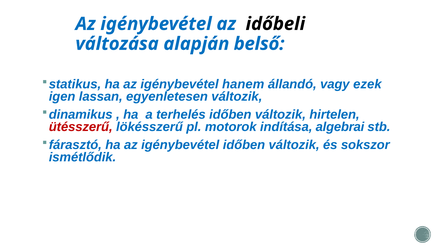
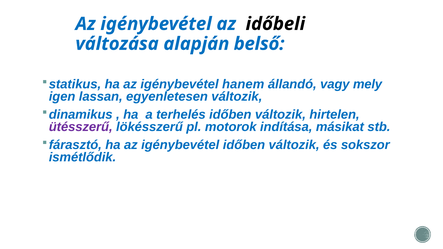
ezek: ezek -> mely (368, 84)
ütésszerű colour: red -> purple (81, 127)
algebrai: algebrai -> másikat (340, 127)
